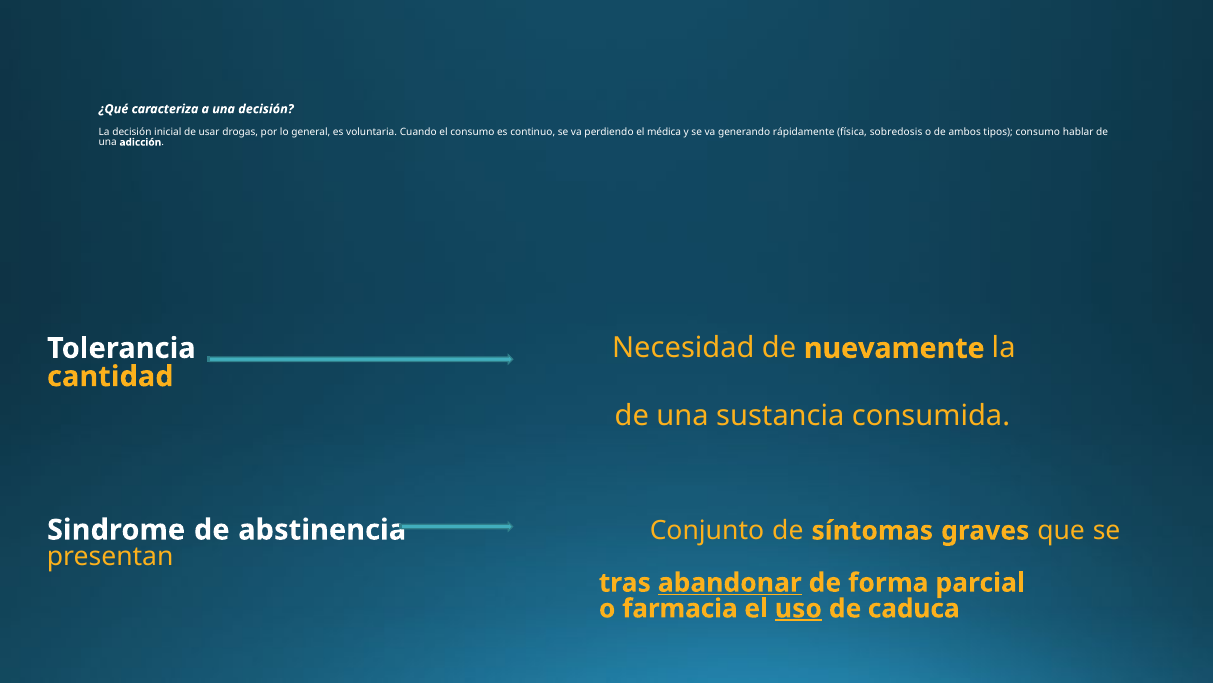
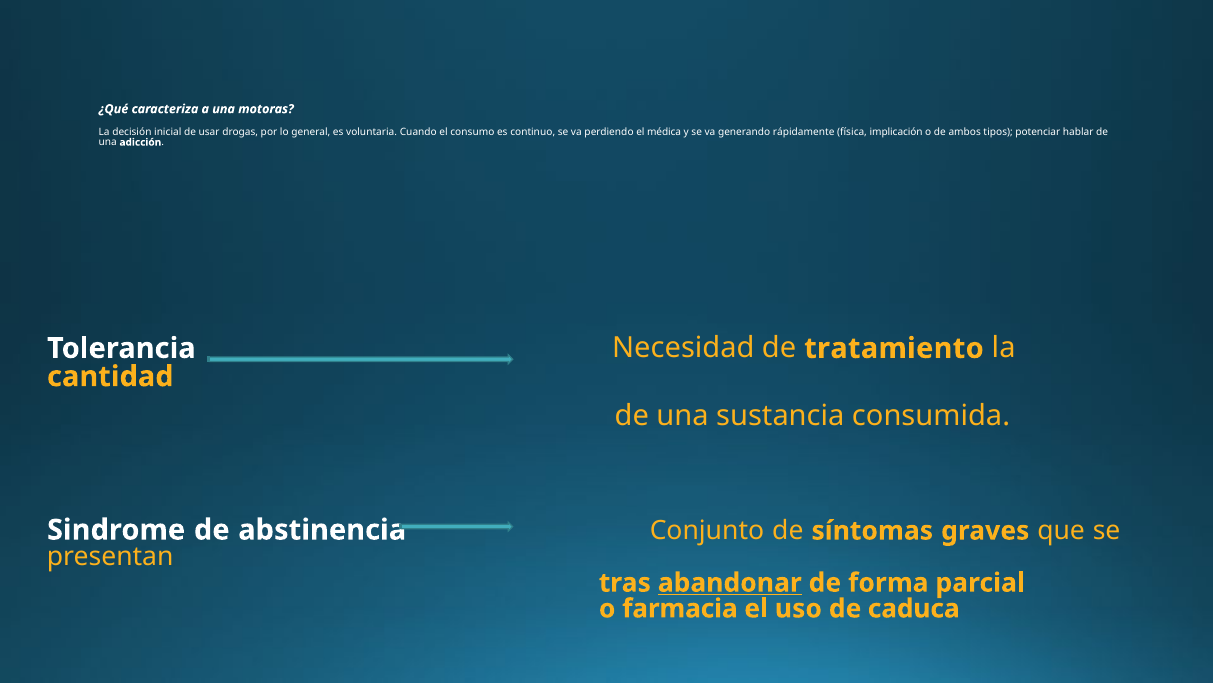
una decisión: decisión -> motoras (266, 109)
sobredosis: sobredosis -> implicación (896, 132)
tipos consumo: consumo -> potenciar (1038, 132)
nuevamente: nuevamente -> tratamiento (894, 348)
uso underline: present -> none (798, 608)
